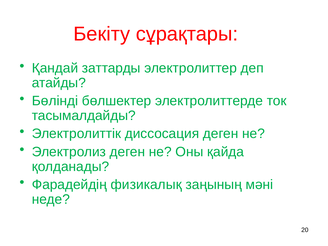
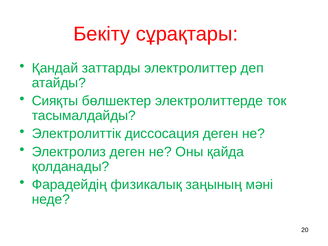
Бөлінді: Бөлінді -> Сияқты (55, 101)
